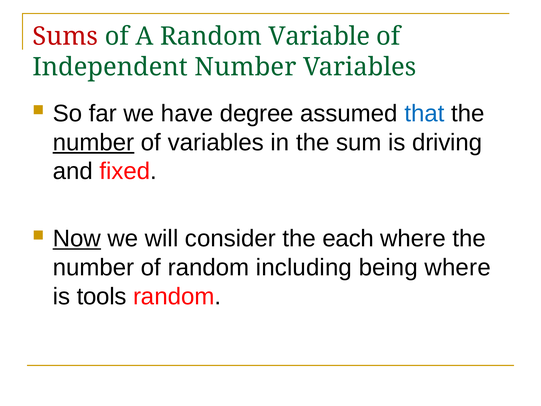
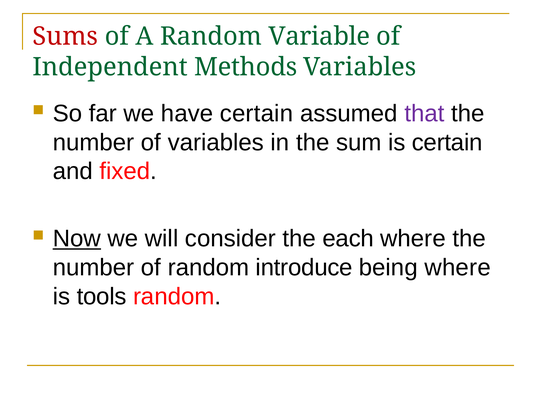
Independent Number: Number -> Methods (246, 67)
have degree: degree -> certain (257, 113)
that colour: blue -> purple (424, 113)
number underline: present -> none (94, 142)
is driving: driving -> certain (447, 142)
including: including -> introduce (304, 267)
